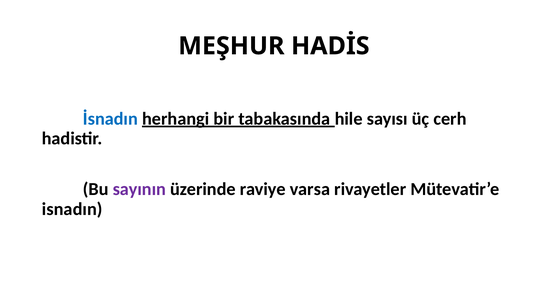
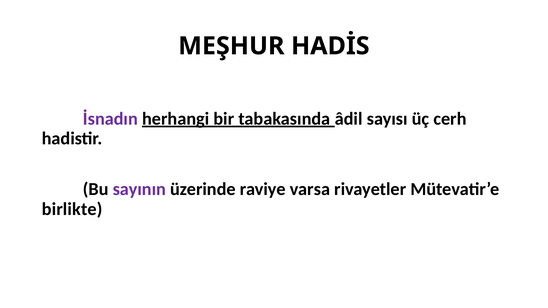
İsnadın colour: blue -> purple (110, 119)
hile: hile -> âdil (349, 119)
isnadın: isnadın -> birlikte (72, 209)
